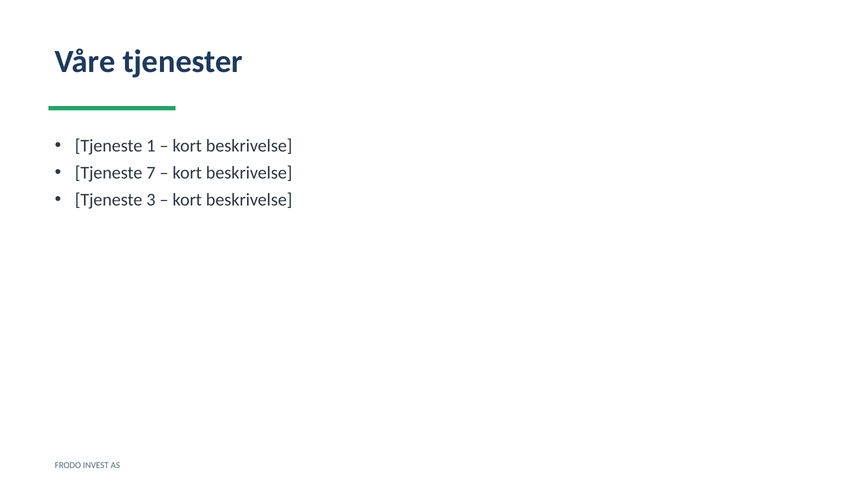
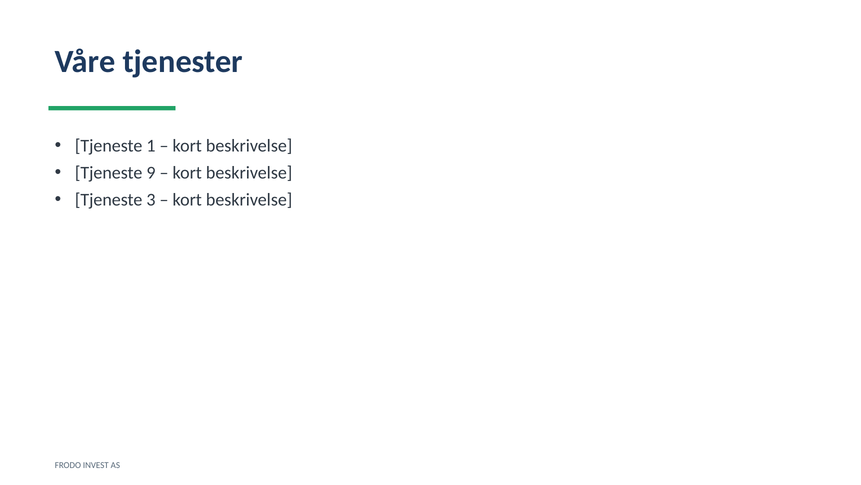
7: 7 -> 9 (151, 173)
